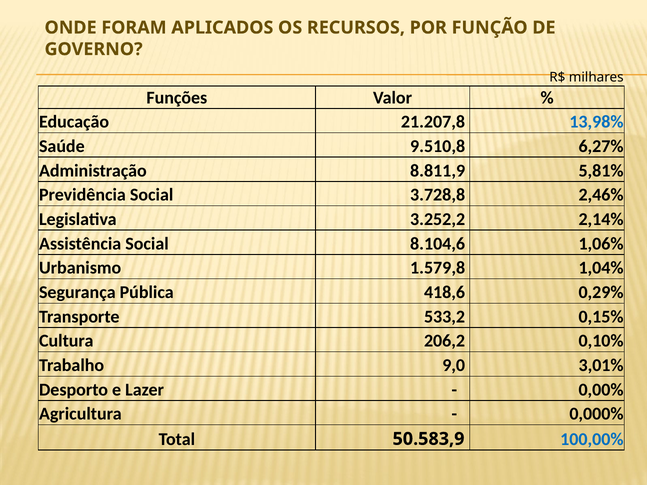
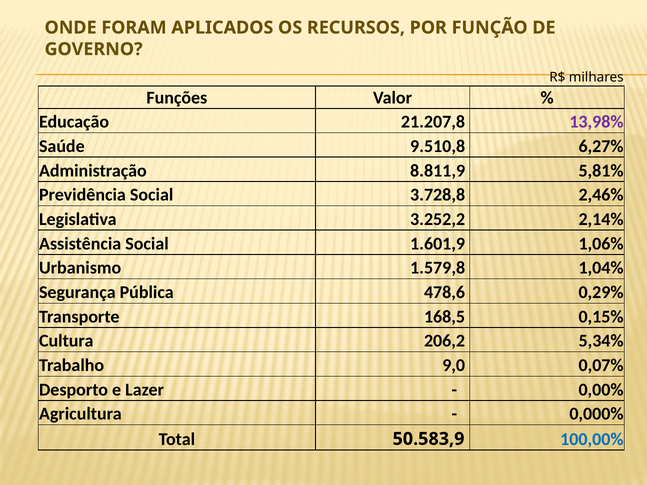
13,98% colour: blue -> purple (596, 122)
8.104,6: 8.104,6 -> 1.601,9 (438, 244)
418,6: 418,6 -> 478,6 (445, 293)
533,2: 533,2 -> 168,5 (445, 317)
0,10%: 0,10% -> 5,34% (601, 341)
3,01%: 3,01% -> 0,07% (601, 366)
